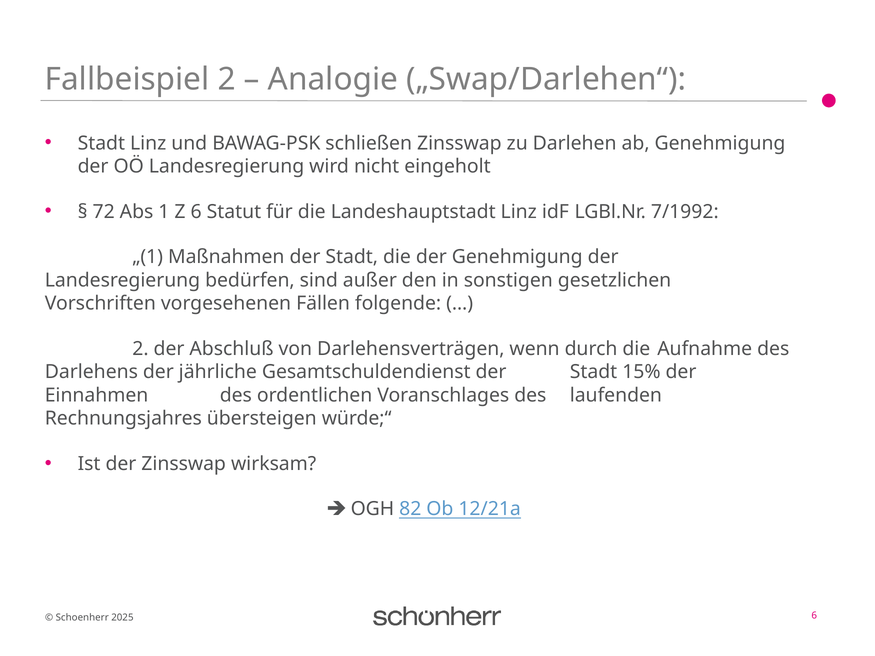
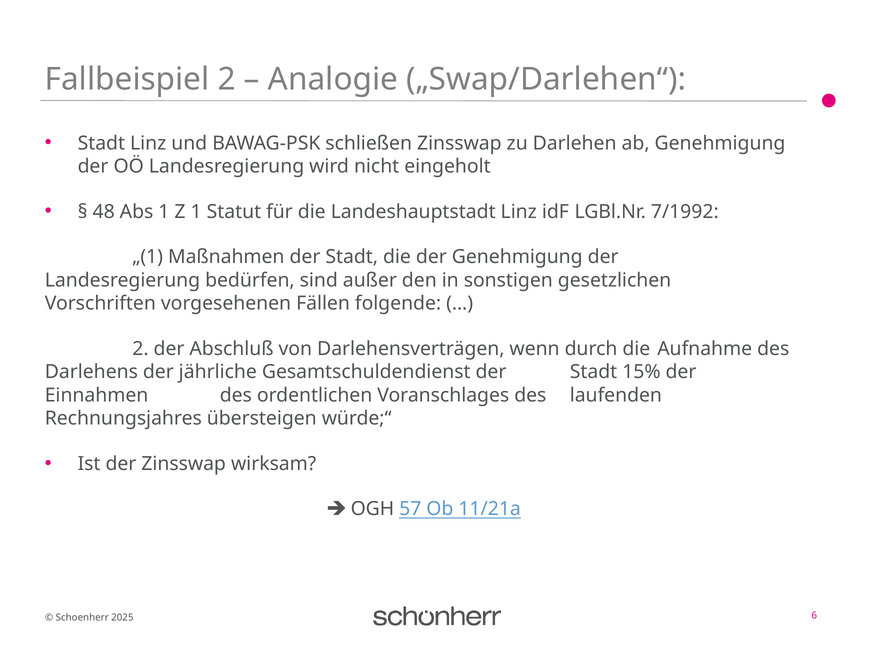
72: 72 -> 48 (104, 212)
Z 6: 6 -> 1 (196, 212)
82: 82 -> 57 (410, 509)
12/21a: 12/21a -> 11/21a (490, 509)
